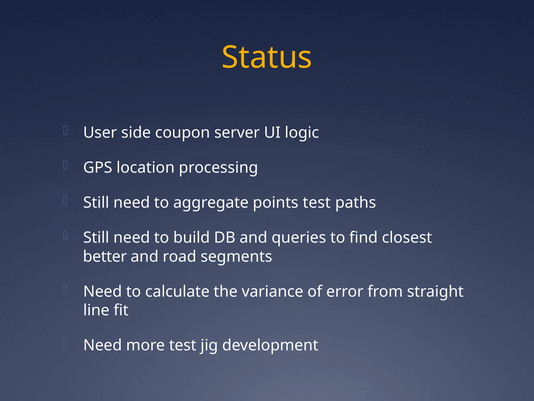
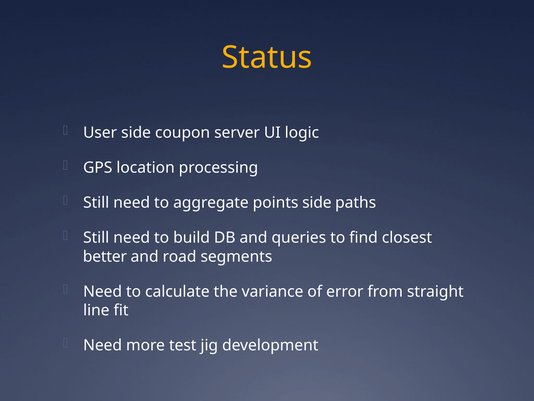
points test: test -> side (317, 203)
